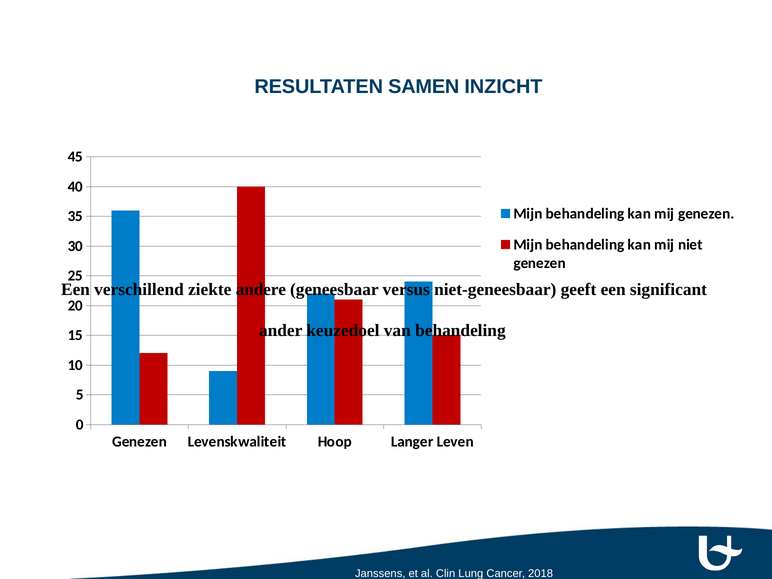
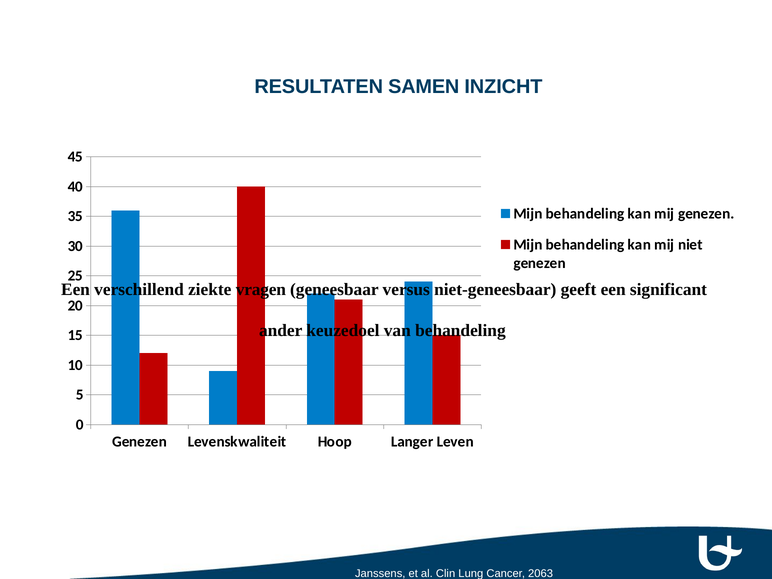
andere: andere -> vragen (261, 290)
2018: 2018 -> 2063 (541, 574)
